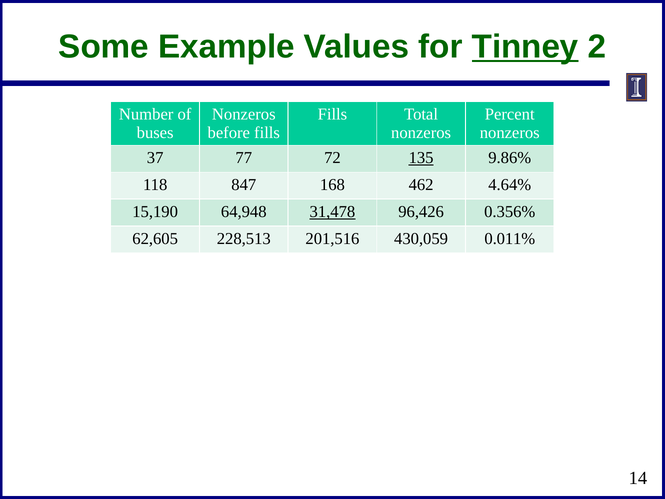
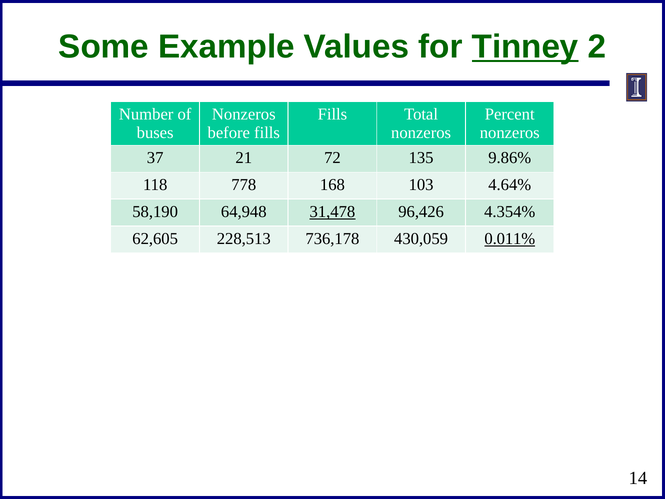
77: 77 -> 21 (244, 158)
135 underline: present -> none (421, 158)
847: 847 -> 778 (244, 185)
462: 462 -> 103 (421, 185)
15,190: 15,190 -> 58,190 (155, 212)
0.356%: 0.356% -> 4.354% (510, 212)
201,516: 201,516 -> 736,178 (332, 239)
0.011% underline: none -> present (510, 239)
